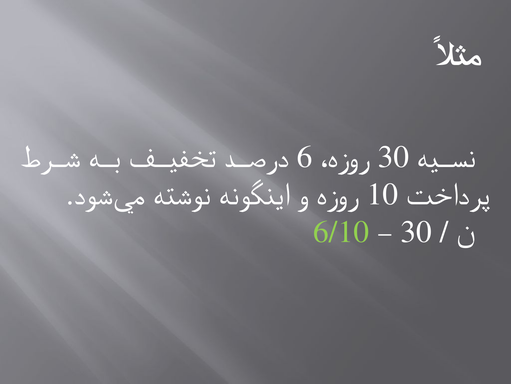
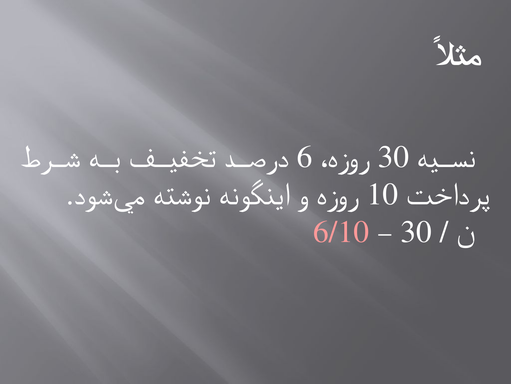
6/10 colour: light green -> pink (341, 231)
